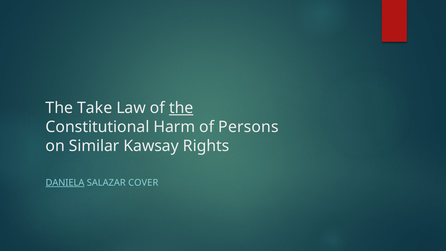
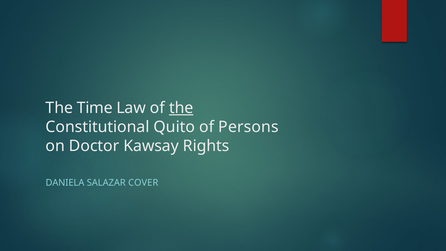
Take: Take -> Time (95, 108)
Harm: Harm -> Quito (174, 127)
Similar: Similar -> Doctor (94, 146)
DANIELA underline: present -> none (65, 183)
